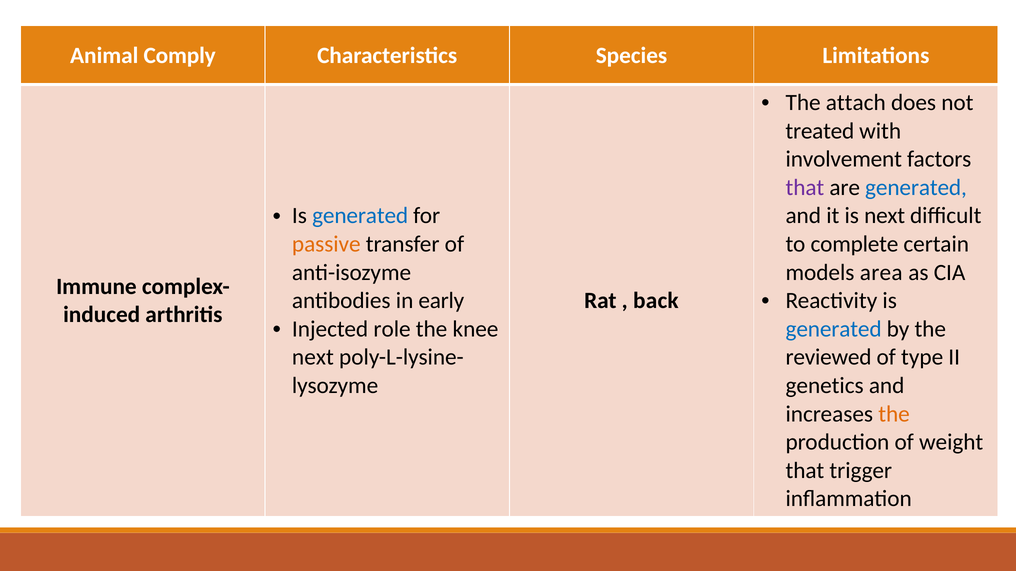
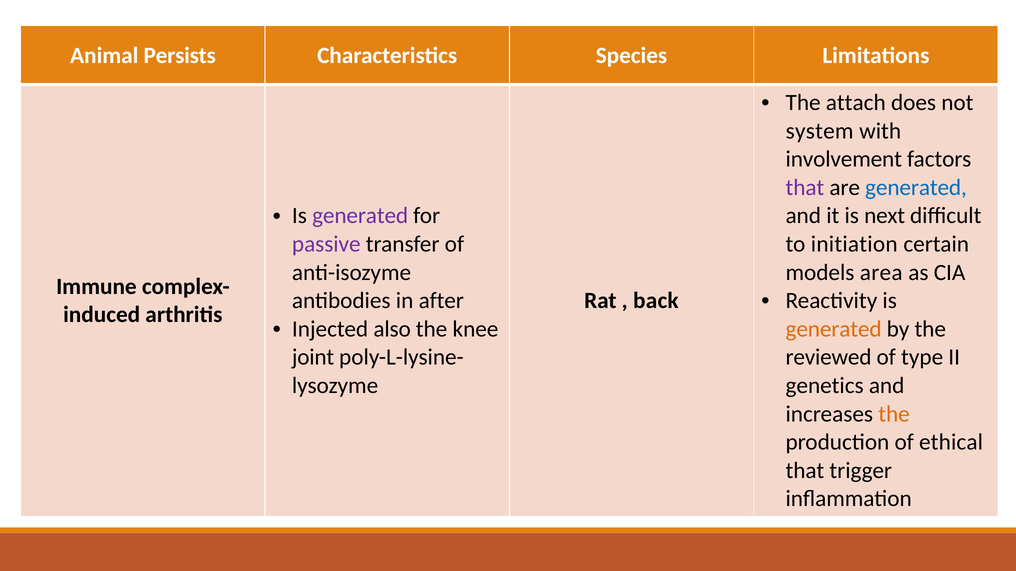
Comply: Comply -> Persists (180, 55)
treated: treated -> system (820, 131)
generated colour: blue -> purple (360, 216)
passive colour: orange -> purple (326, 244)
complete: complete -> initiation (854, 244)
early: early -> after (441, 301)
role: role -> also (392, 329)
generated colour: blue -> orange (834, 329)
next: next -> joint (313, 358)
weight: weight -> ethical (951, 443)
